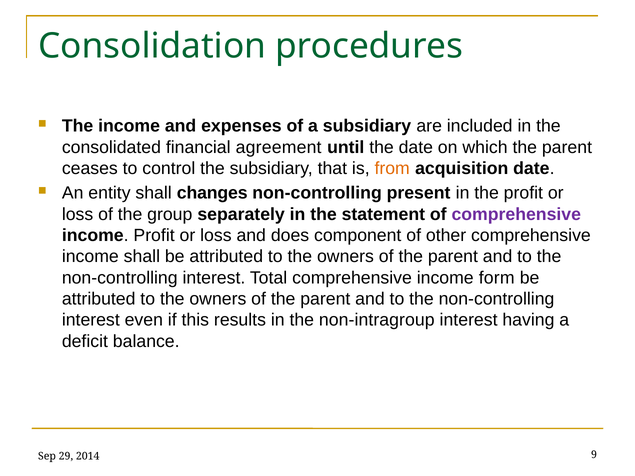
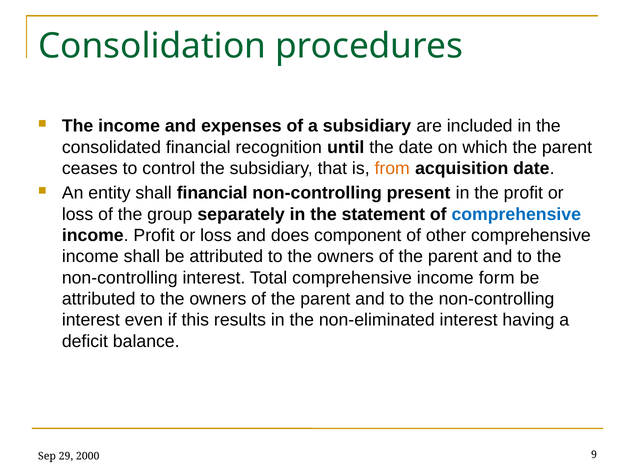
agreement: agreement -> recognition (279, 147)
shall changes: changes -> financial (212, 193)
comprehensive colour: purple -> blue (516, 214)
non-intragroup: non-intragroup -> non-eliminated (377, 320)
2014: 2014 -> 2000 (88, 457)
